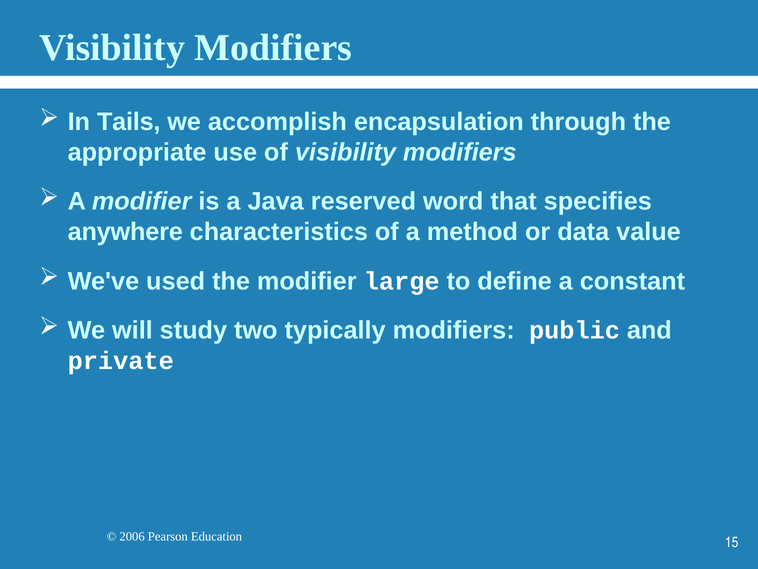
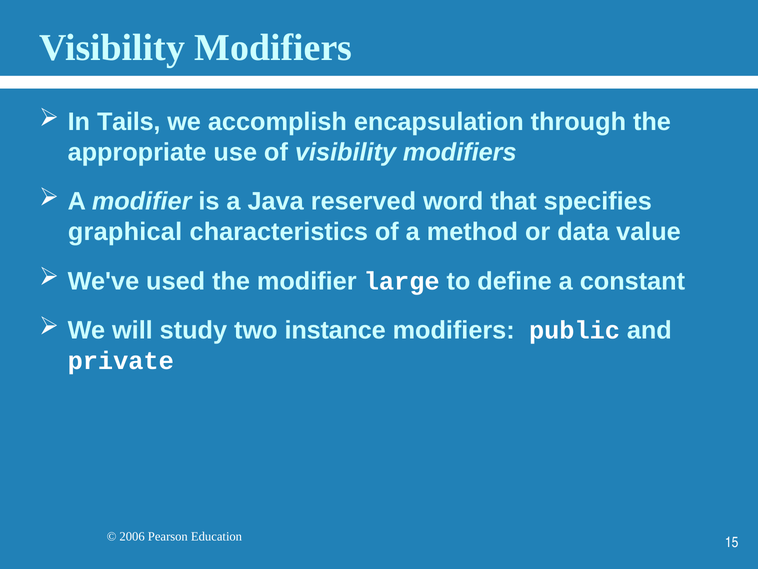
anywhere: anywhere -> graphical (125, 232)
typically: typically -> instance (335, 330)
